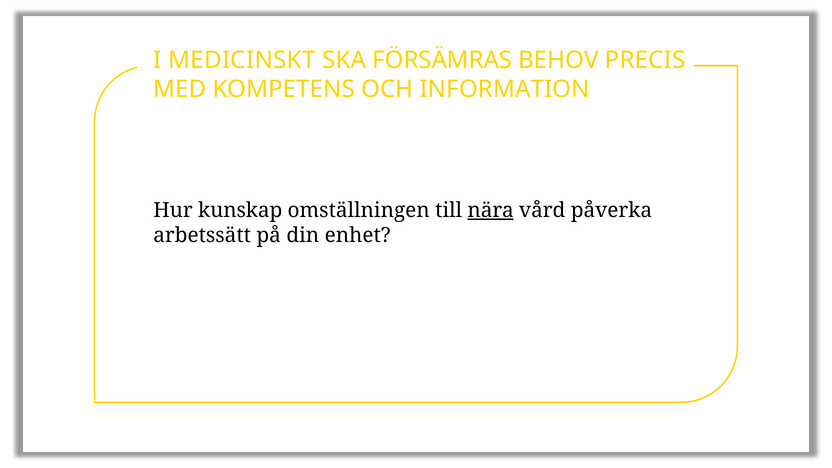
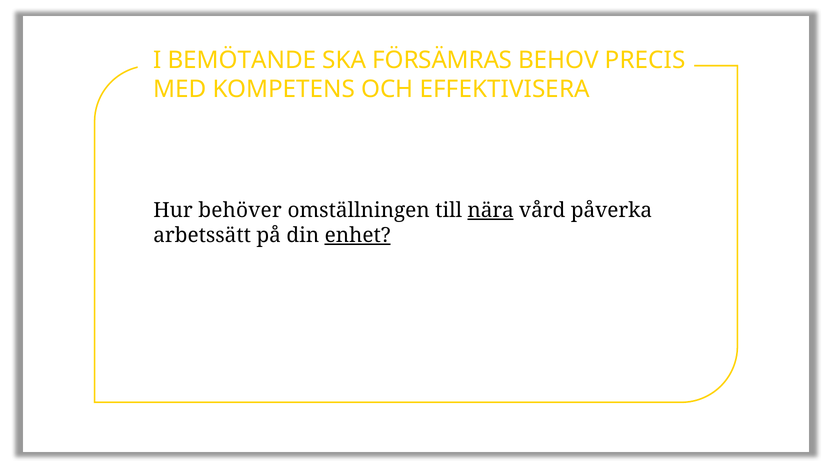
MEDICINSKT: MEDICINSKT -> BEMÖTANDE (242, 60)
INFORMATION: INFORMATION -> EFFEKTIVISERA (505, 89)
kunskap: kunskap -> behöver (240, 210)
enhet underline: none -> present (358, 235)
